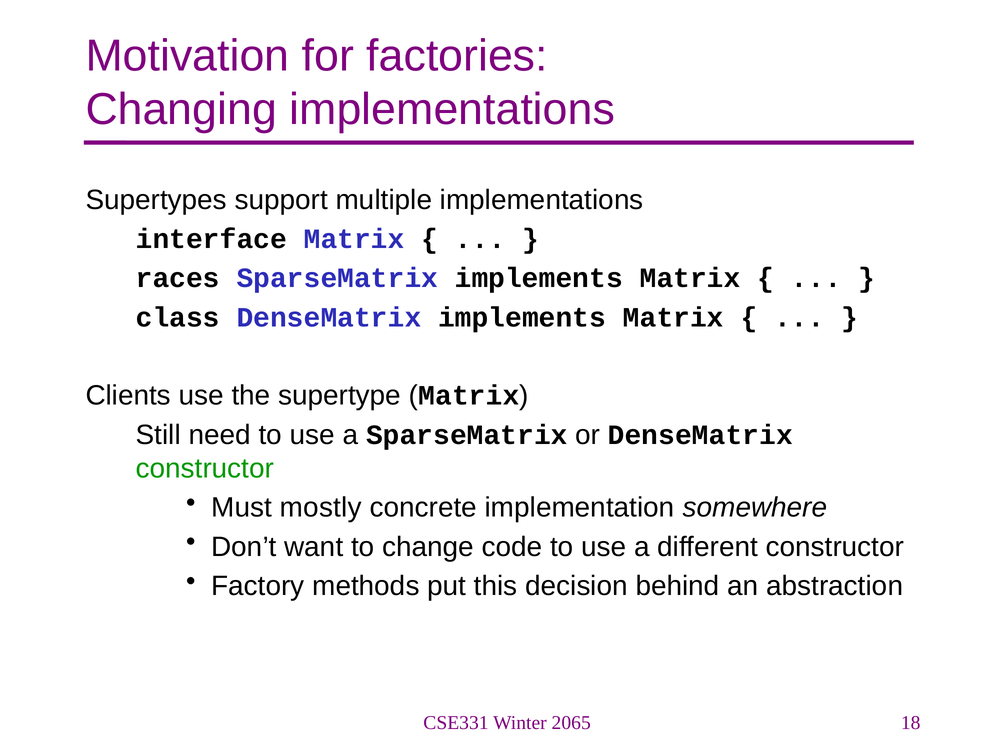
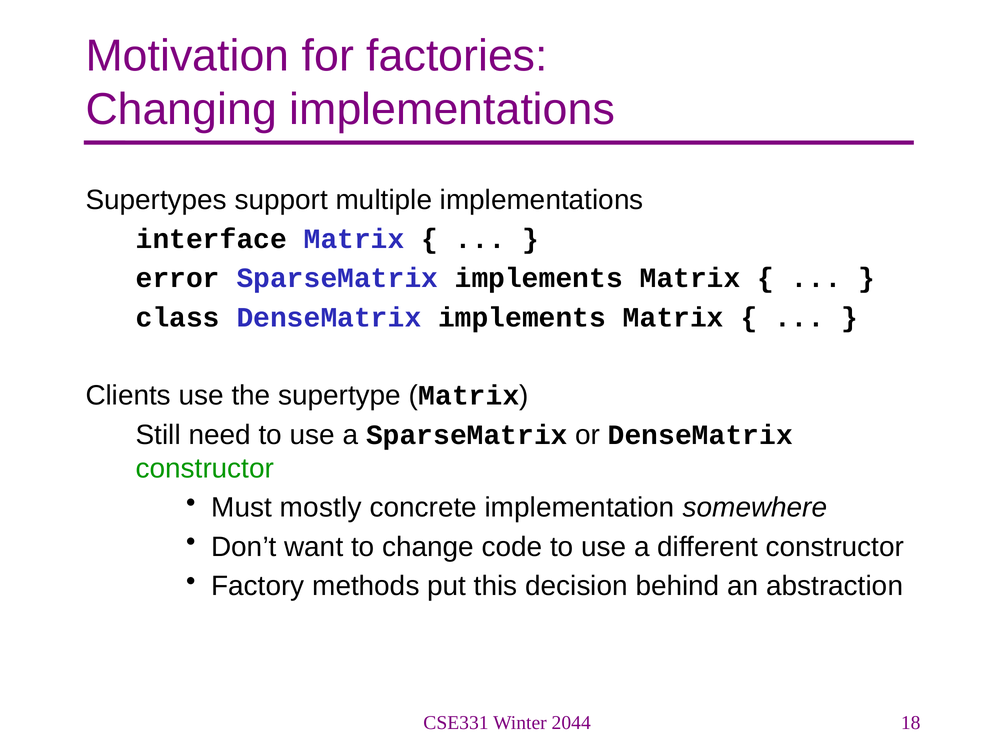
races: races -> error (178, 278)
2065: 2065 -> 2044 (571, 722)
